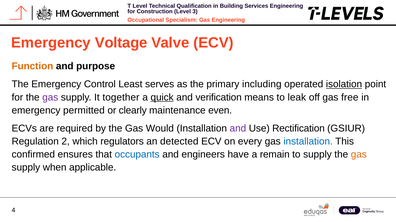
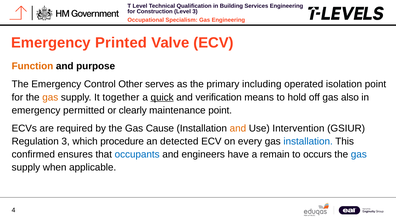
Voltage: Voltage -> Printed (121, 43)
Least: Least -> Other (130, 84)
isolation underline: present -> none (344, 84)
gas colour: purple -> orange (50, 97)
leak: leak -> hold (297, 97)
free: free -> also (350, 97)
maintenance even: even -> point (220, 110)
Would: Would -> Cause (160, 128)
and colour: purple -> orange (238, 128)
Rectification: Rectification -> Intervention (298, 128)
Regulation 2: 2 -> 3 (66, 141)
regulators: regulators -> procedure (122, 141)
to supply: supply -> occurs (317, 154)
gas colour: orange -> blue (359, 154)
